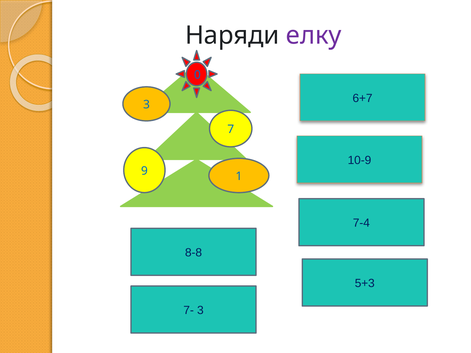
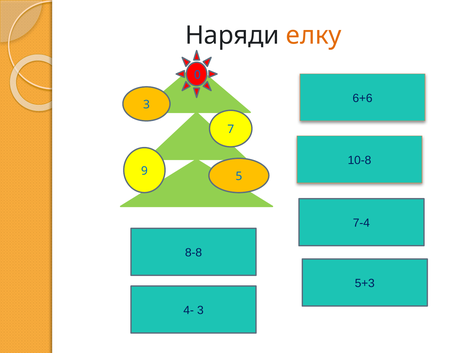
елку colour: purple -> orange (314, 35)
6+7: 6+7 -> 6+6 (363, 98)
10-9: 10-9 -> 10-8 (359, 160)
1: 1 -> 5 (239, 176)
7-: 7- -> 4- (189, 311)
